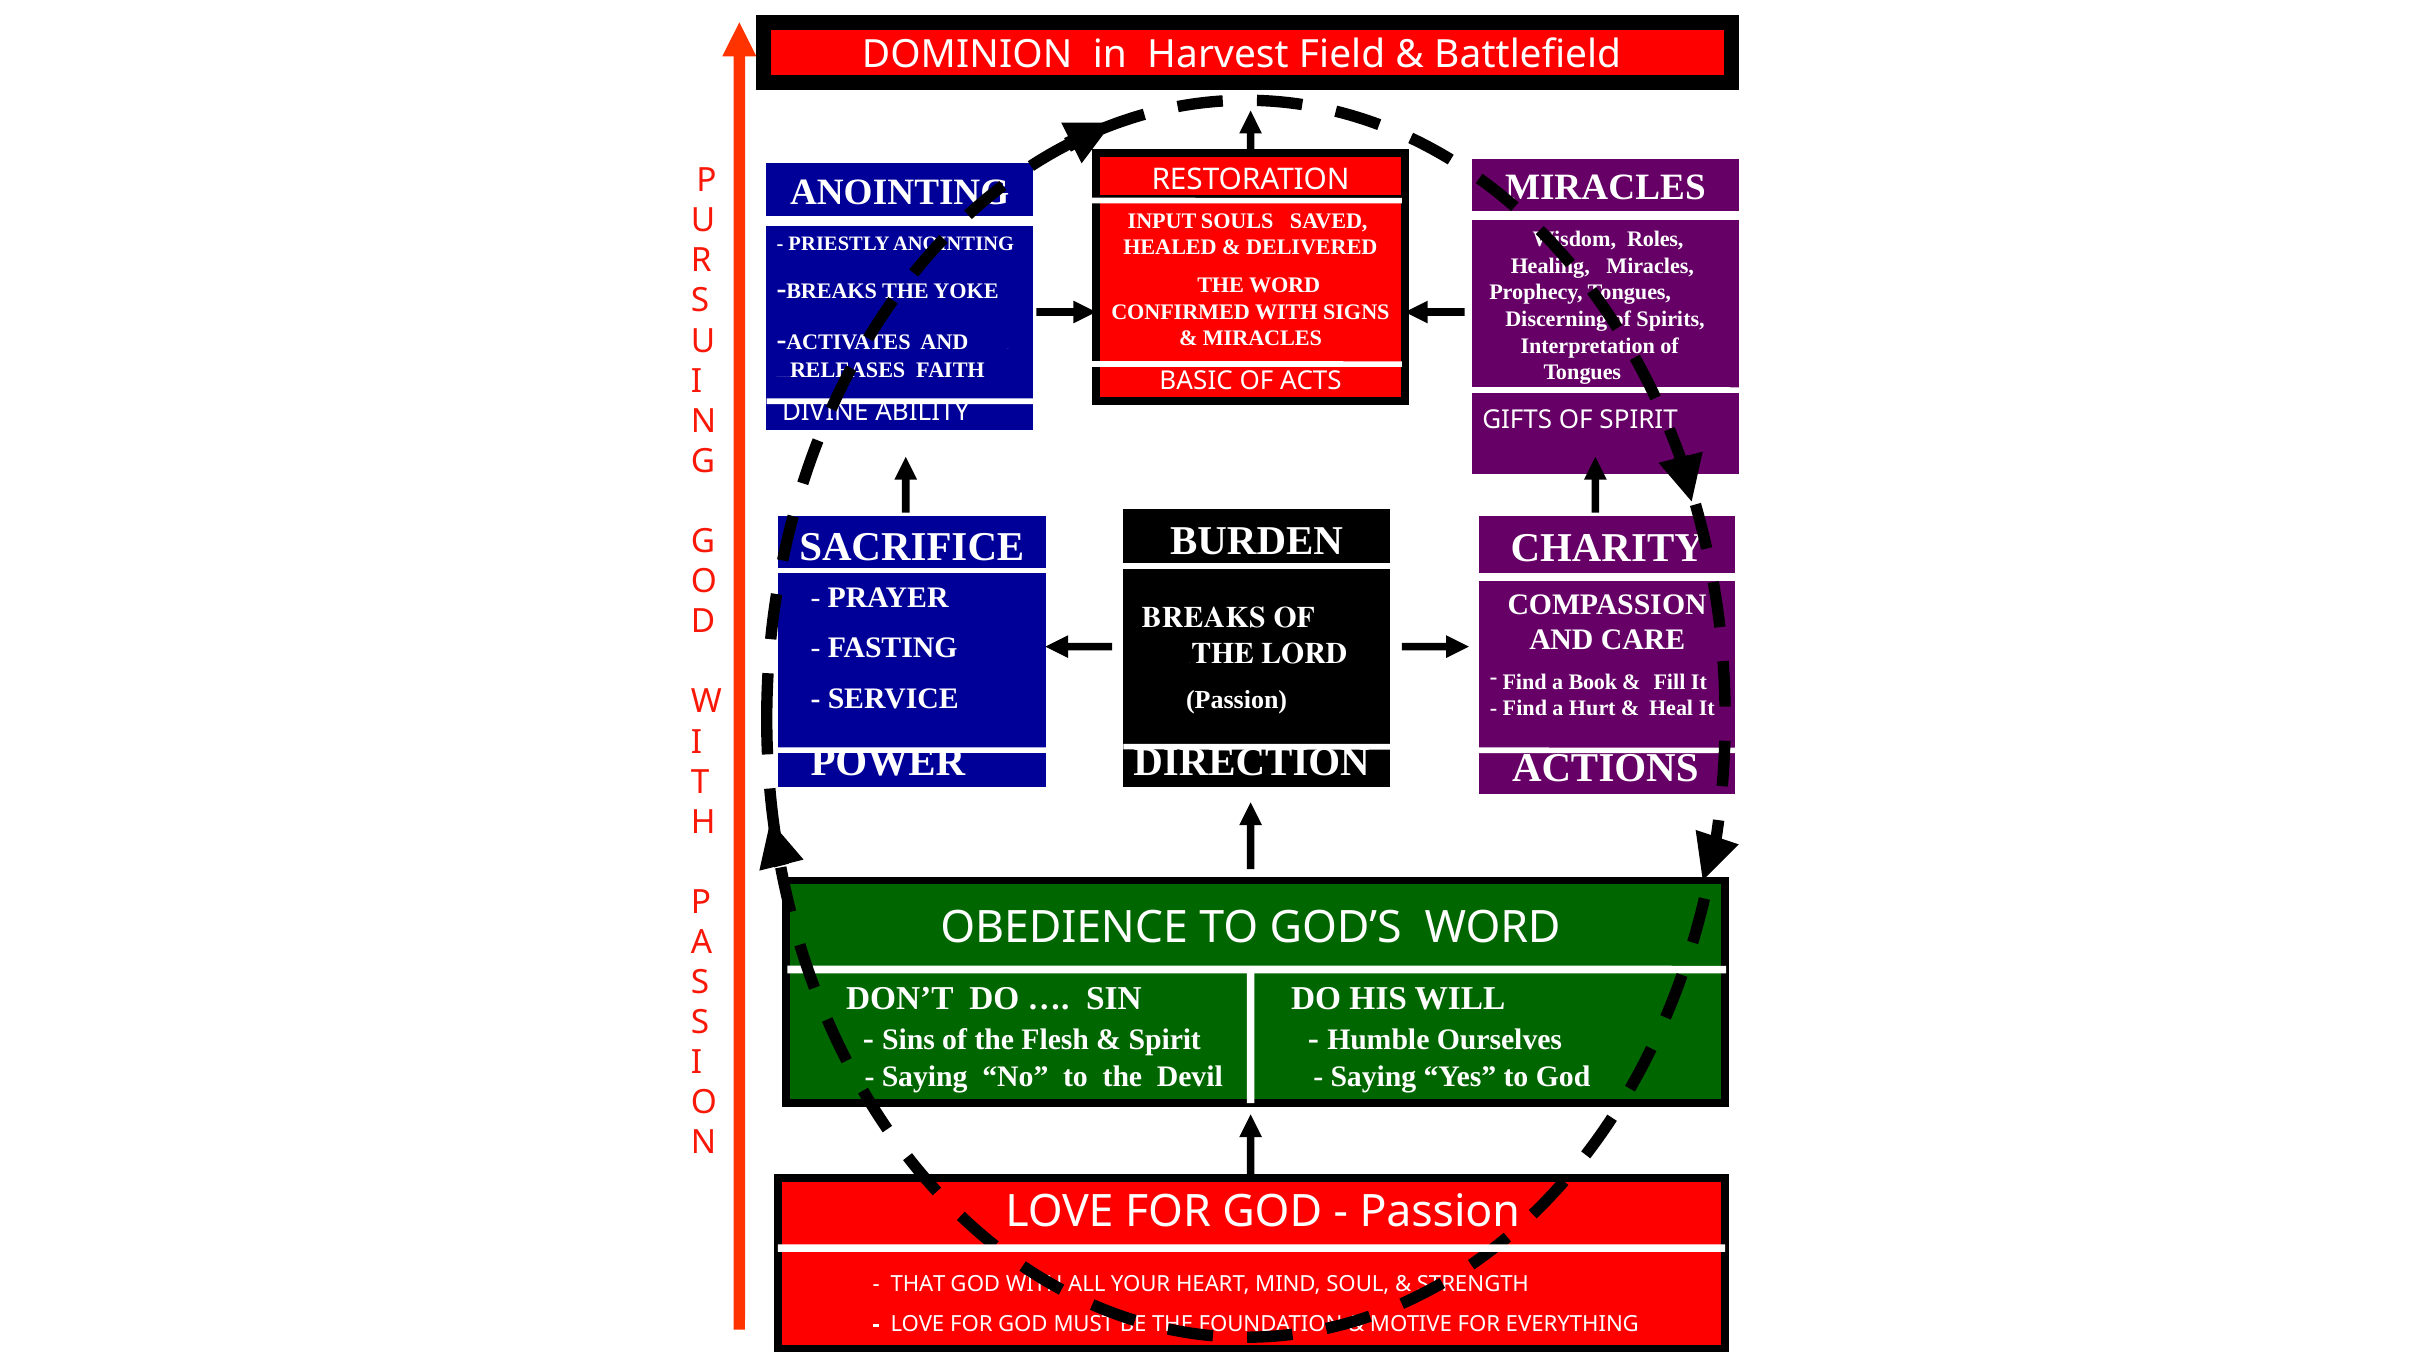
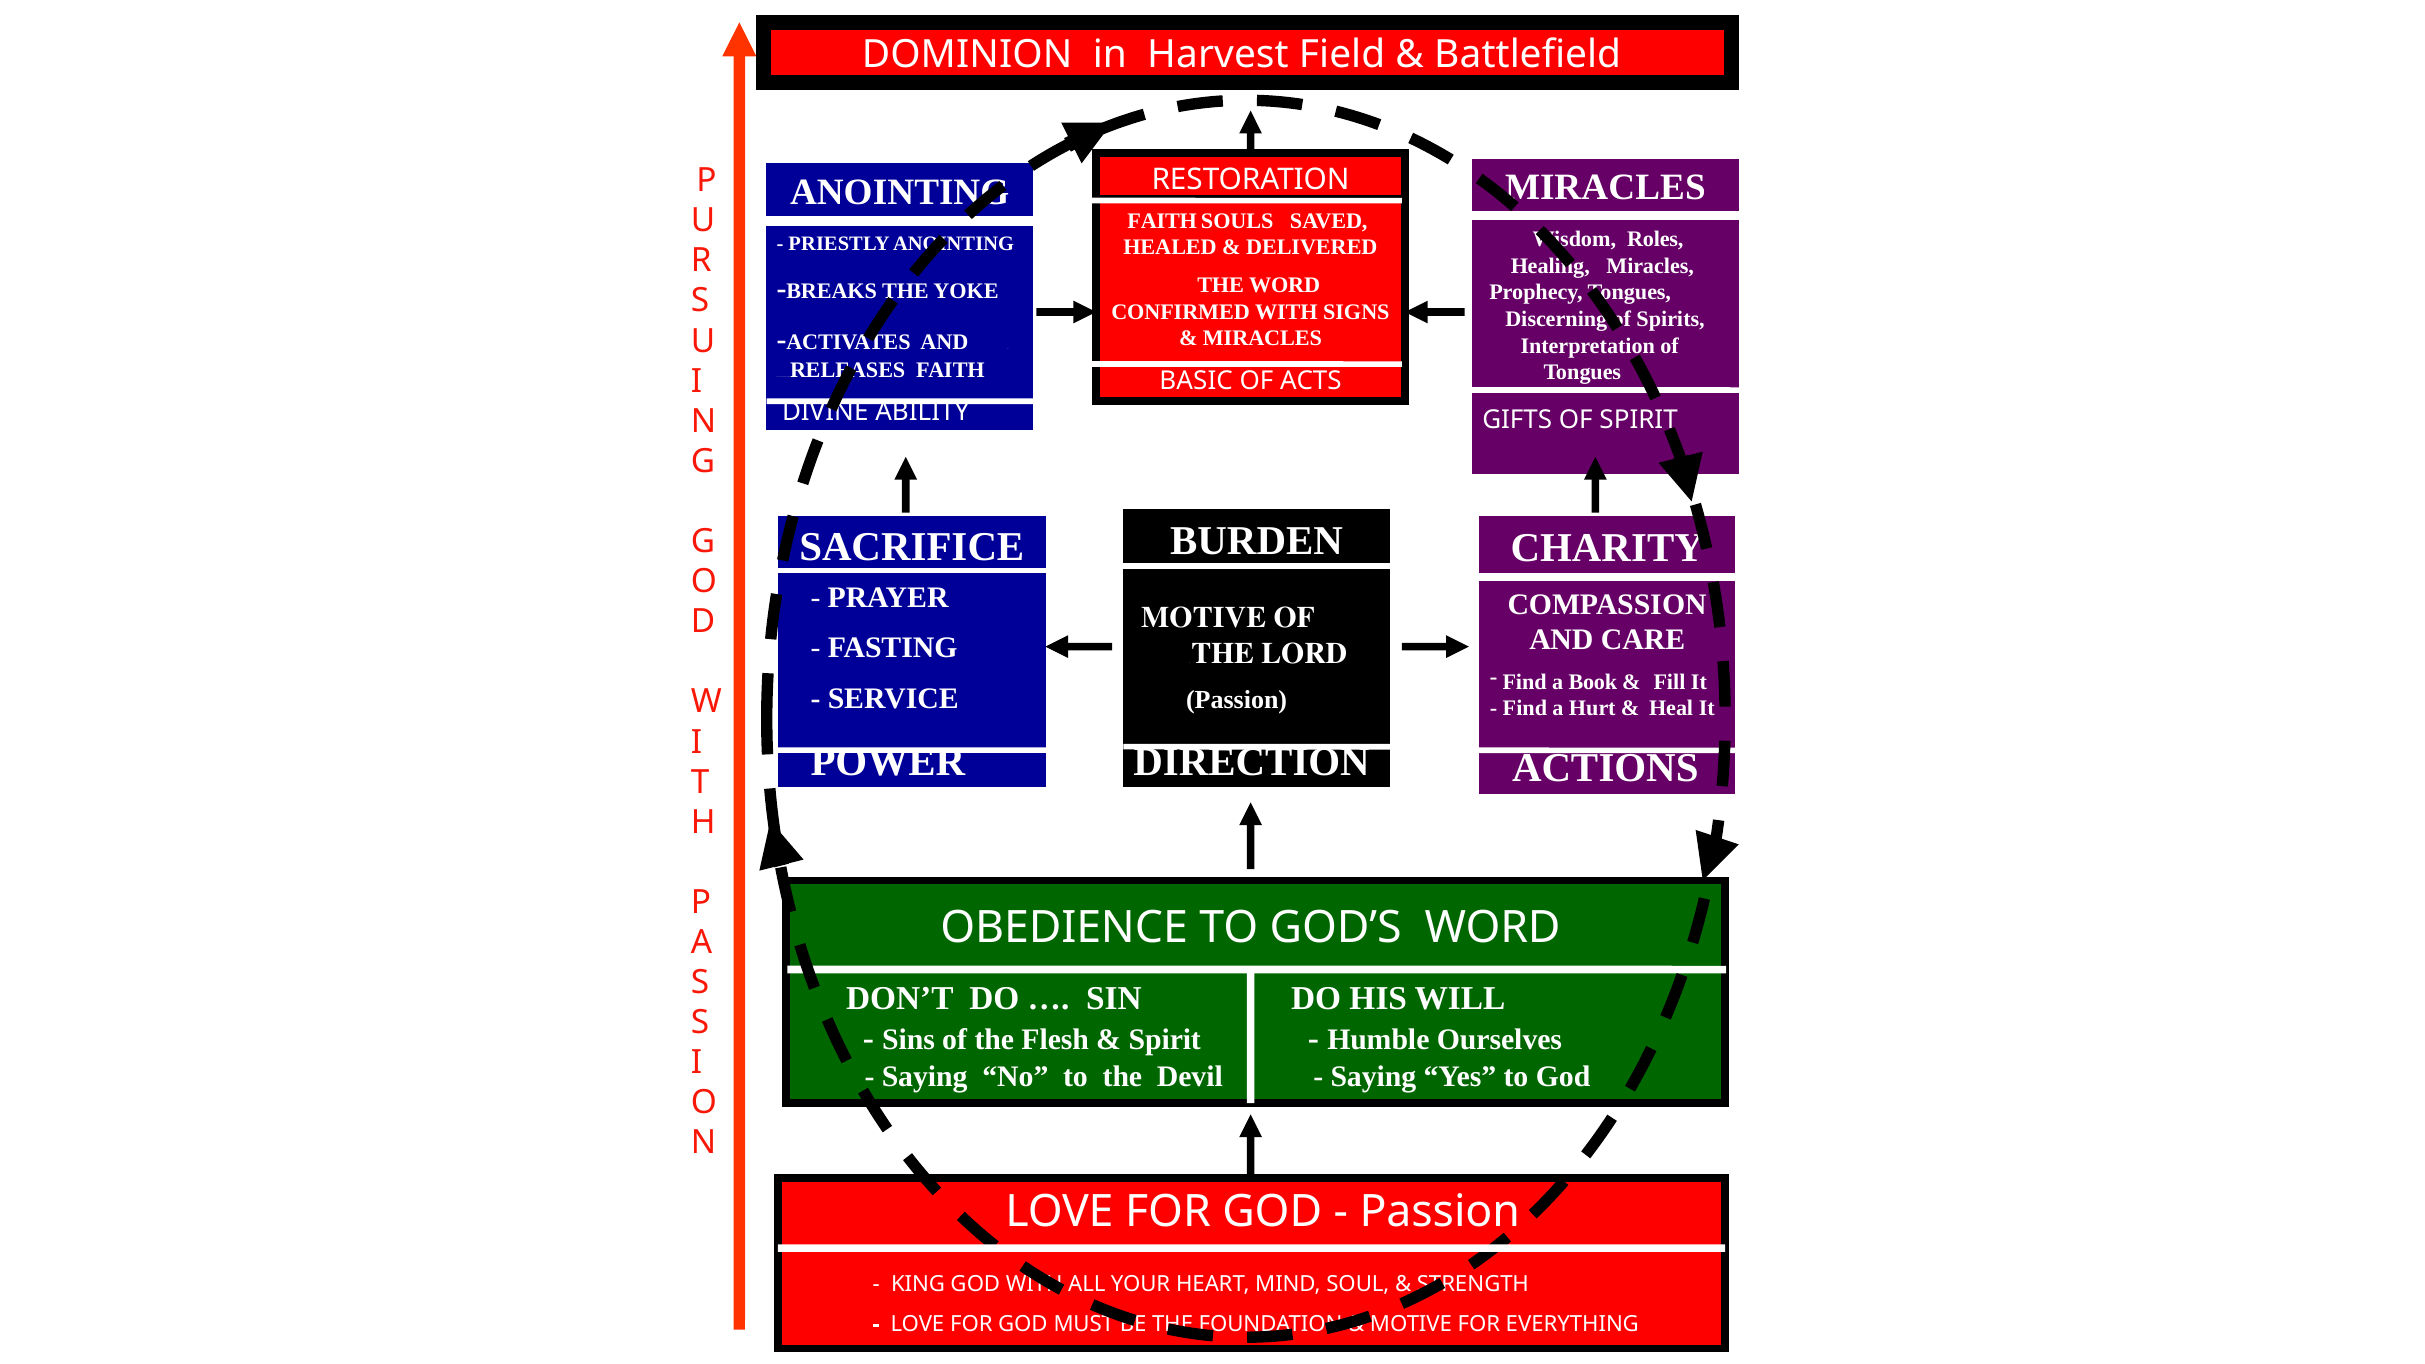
INPUT: INPUT -> FAITH (1162, 221)
BREAKS: BREAKS -> MOTIVE (1204, 618)
THAT: THAT -> KING (918, 1284)
